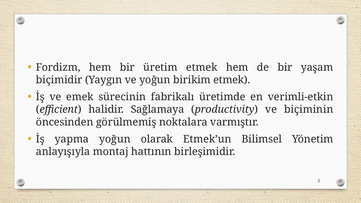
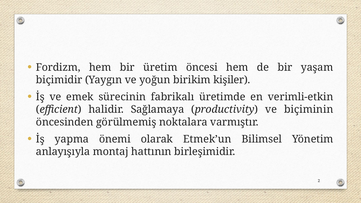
üretim etmek: etmek -> öncesi (202, 67)
birikim etmek: etmek -> kişiler (232, 80)
yapma yoğun: yoğun -> önemi (115, 139)
